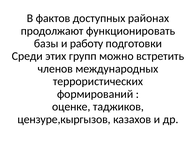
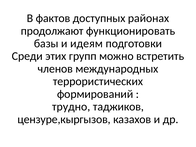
работу: работу -> идеям (86, 43)
оценке: оценке -> трудно (71, 107)
